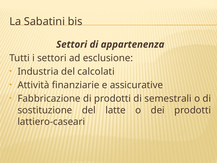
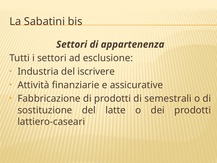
calcolati: calcolati -> iscrivere (96, 71)
